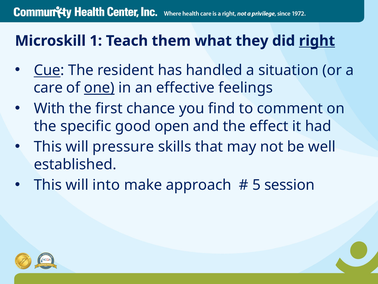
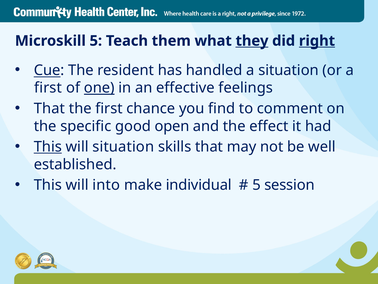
Microskill 1: 1 -> 5 (96, 41)
they underline: none -> present (252, 41)
care: care -> first (48, 88)
With: With -> That (49, 108)
This underline: none -> present (48, 147)
will pressure: pressure -> situation (123, 147)
approach: approach -> individual (199, 185)
